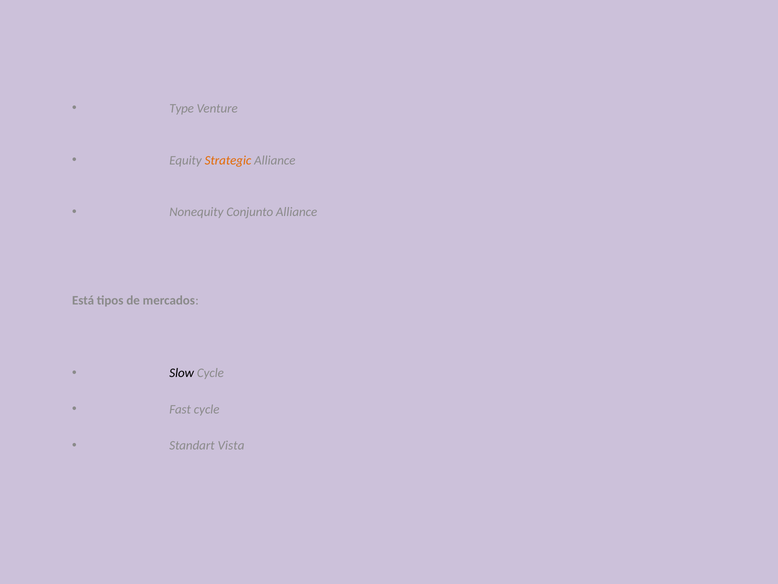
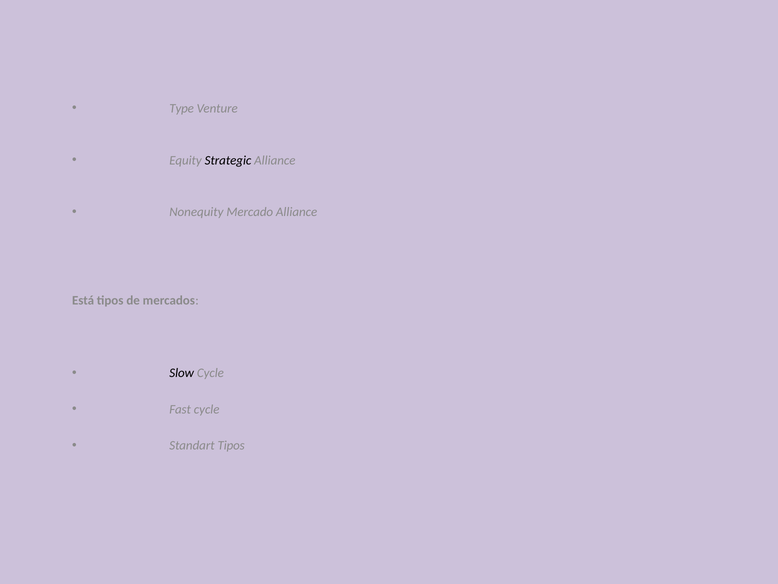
Strategic colour: orange -> black (228, 160)
Conjunto: Conjunto -> Mercado (250, 212)
Standart Vista: Vista -> Tipos (231, 445)
